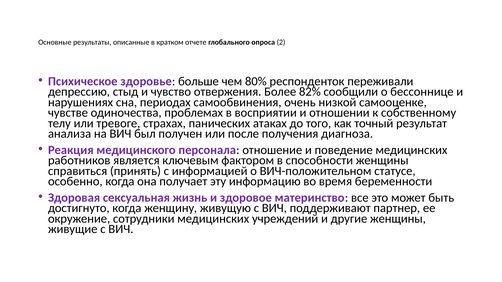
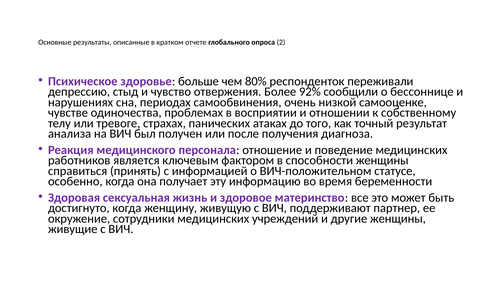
82%: 82% -> 92% (310, 92)
